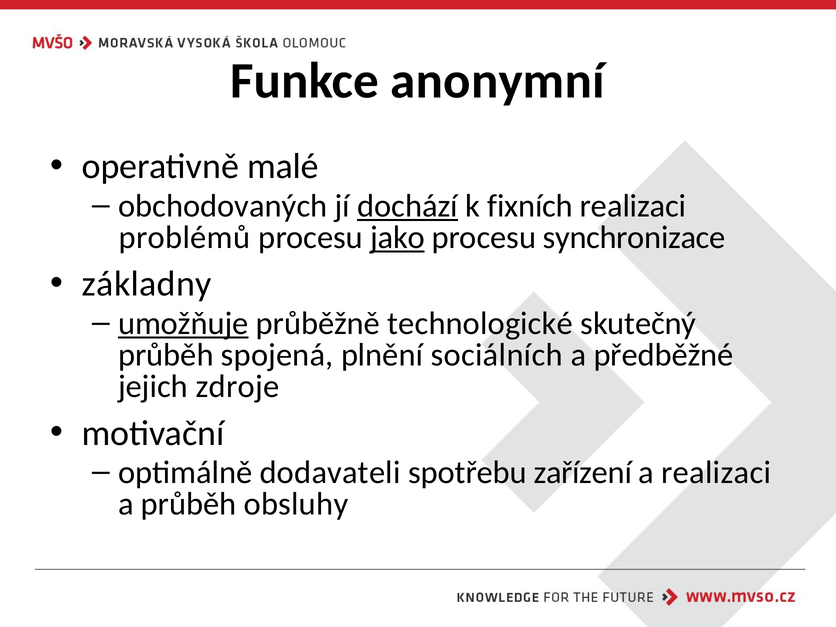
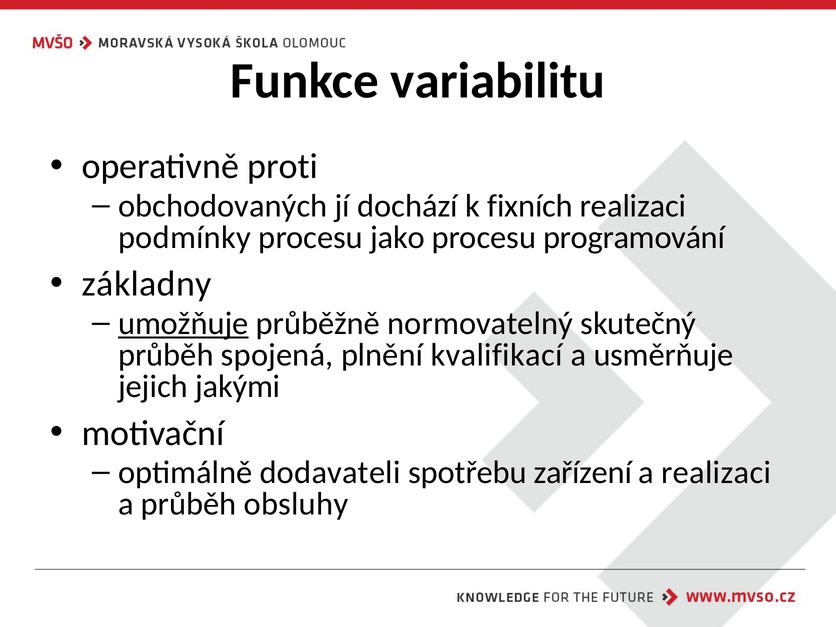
anonymní: anonymní -> variabilitu (498, 81)
malé: malé -> proti (283, 167)
dochází underline: present -> none (408, 206)
problémů: problémů -> podmínky (185, 238)
jako underline: present -> none (397, 238)
synchronizace: synchronizace -> programování (634, 238)
technologické: technologické -> normovatelný (480, 323)
sociálních: sociálních -> kvalifikací (497, 355)
předběžné: předběžné -> usměrňuje (663, 355)
zdroje: zdroje -> jakými (238, 387)
